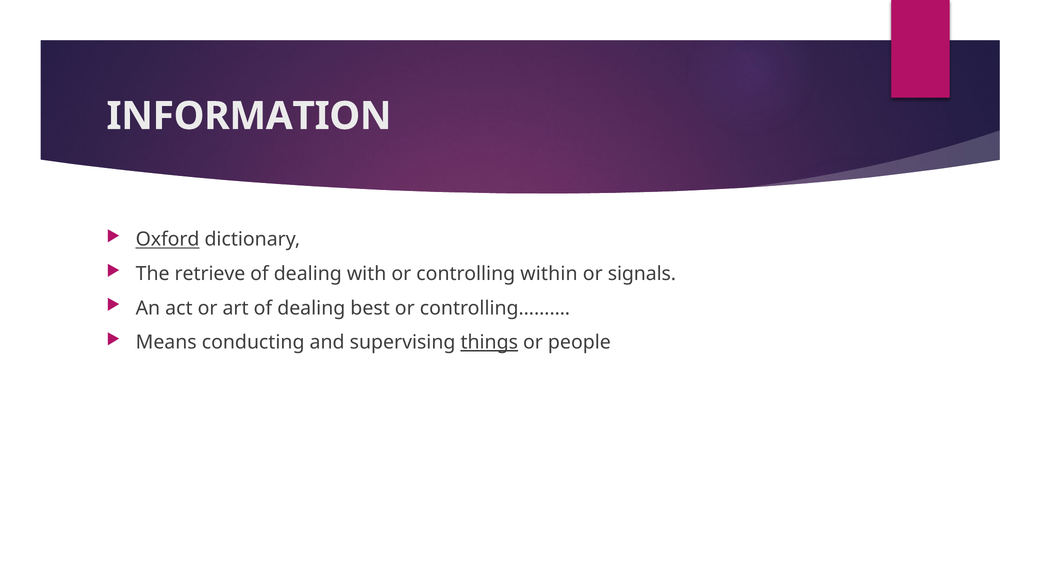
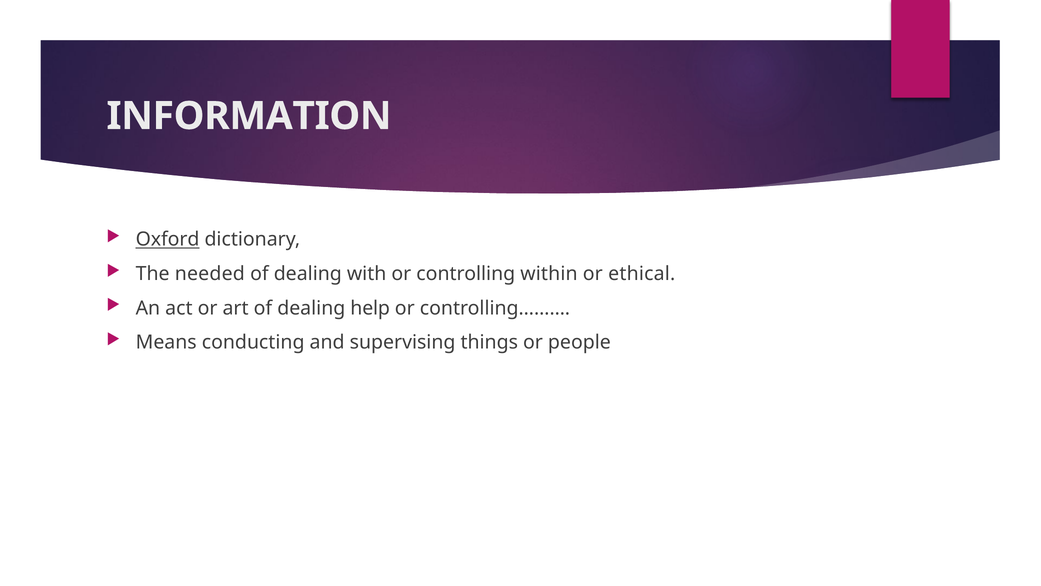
retrieve: retrieve -> needed (210, 274)
signals: signals -> ethical (642, 274)
best: best -> help (370, 308)
things underline: present -> none (489, 342)
